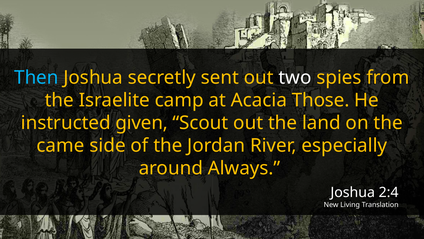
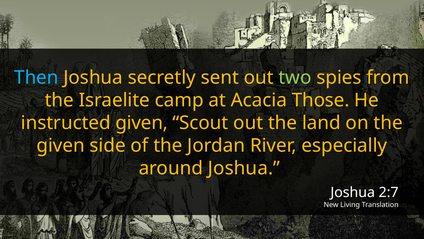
two colour: white -> light green (295, 77)
came: came -> given (61, 145)
around Always: Always -> Joshua (244, 168)
2:4: 2:4 -> 2:7 (389, 192)
